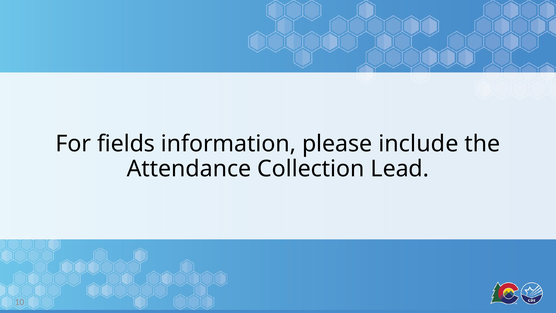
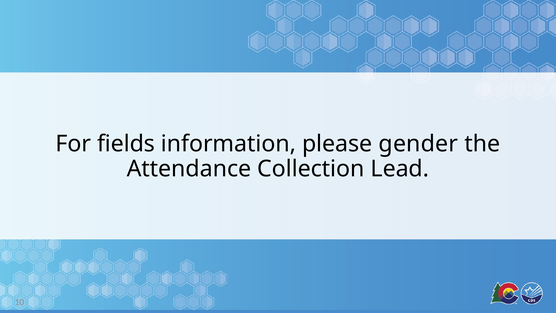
include: include -> gender (418, 144)
